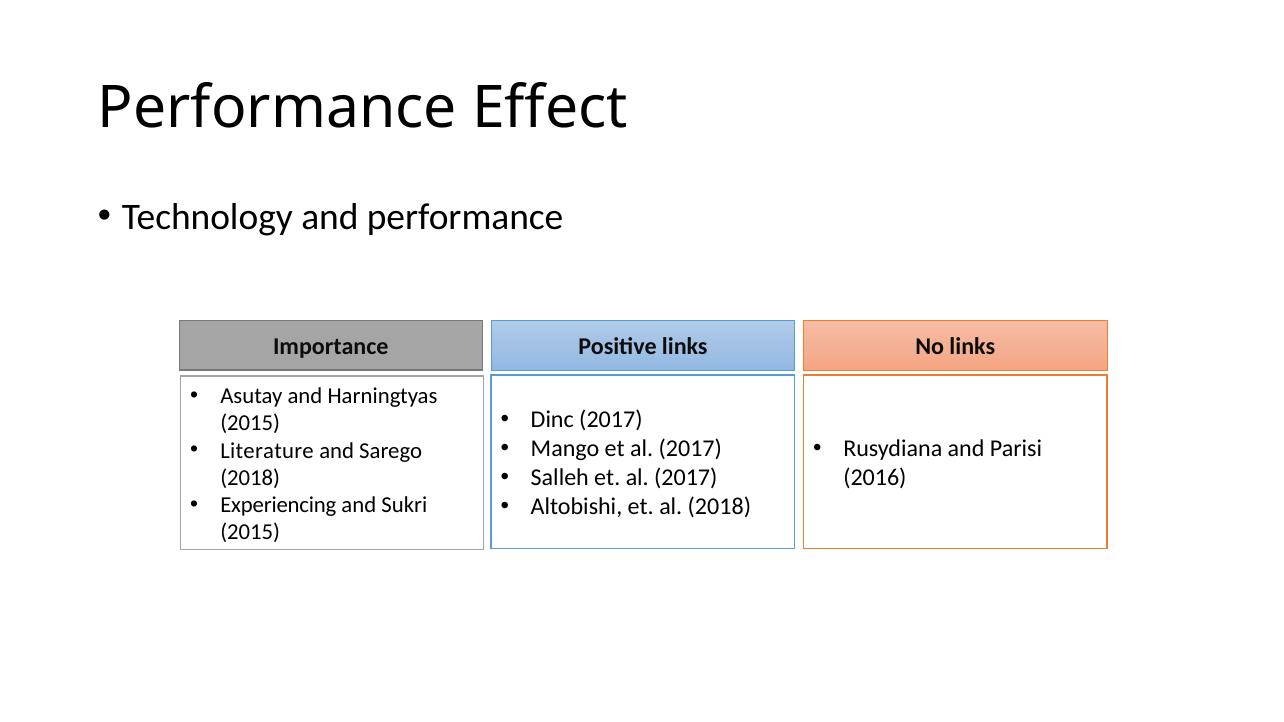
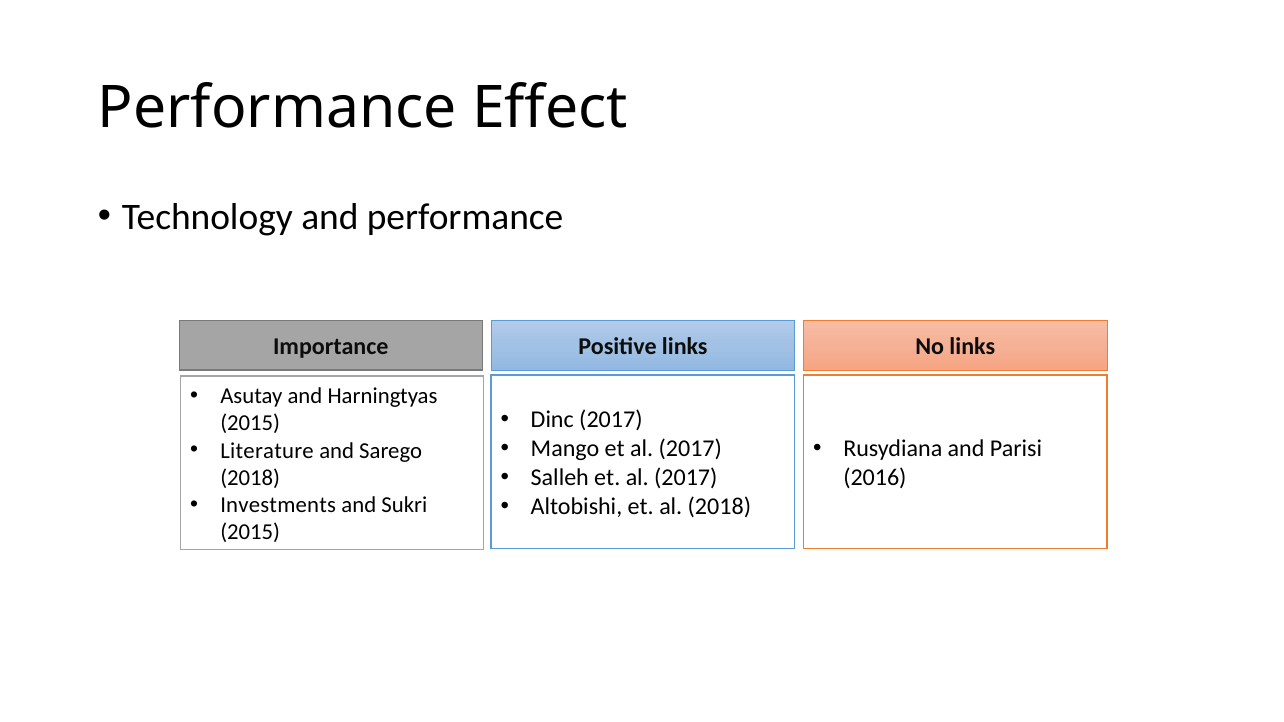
Experiencing: Experiencing -> Investments (278, 505)
